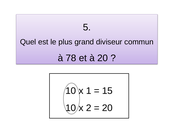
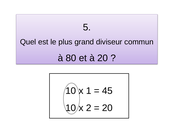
78: 78 -> 80 (71, 58)
15: 15 -> 45 (107, 91)
